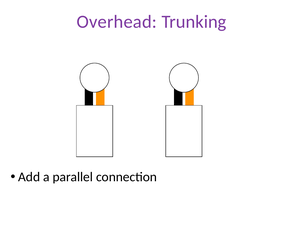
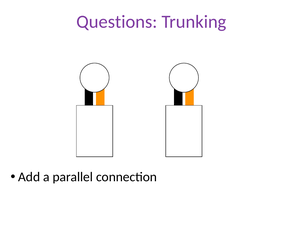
Overhead: Overhead -> Questions (117, 22)
